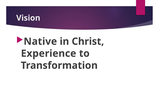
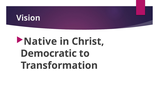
Experience: Experience -> Democratic (49, 53)
